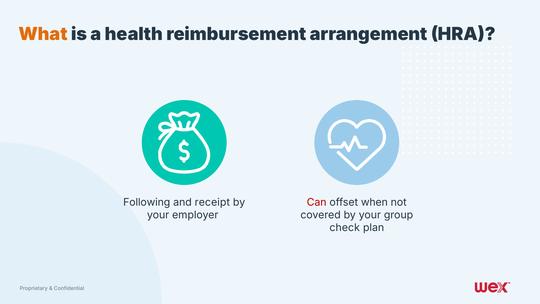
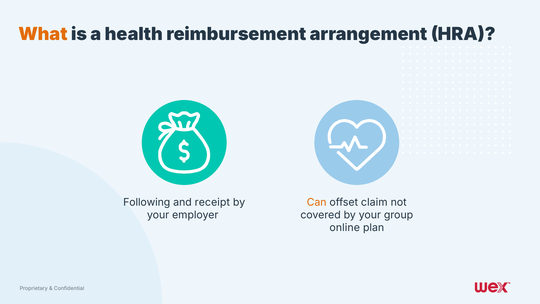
Can colour: red -> orange (317, 202)
when: when -> claim (374, 202)
check: check -> online (345, 227)
